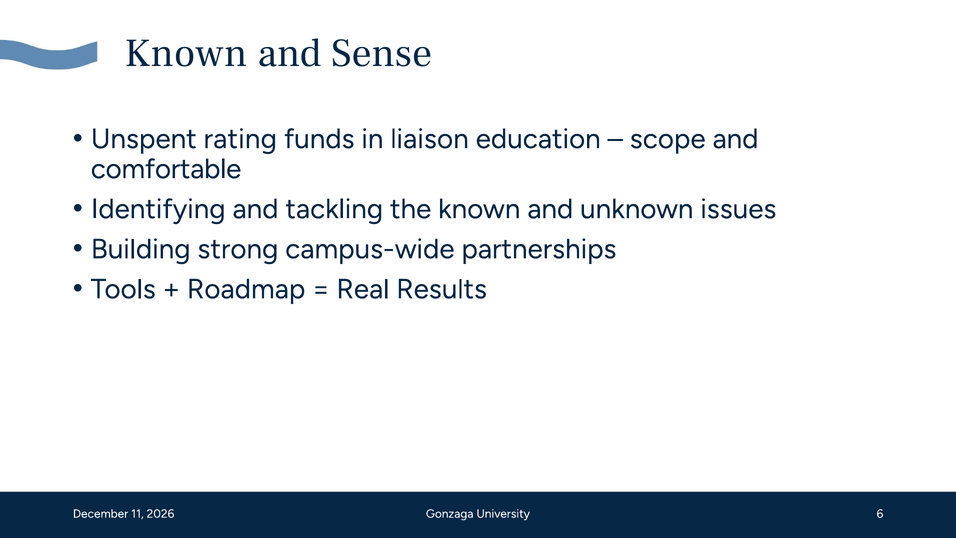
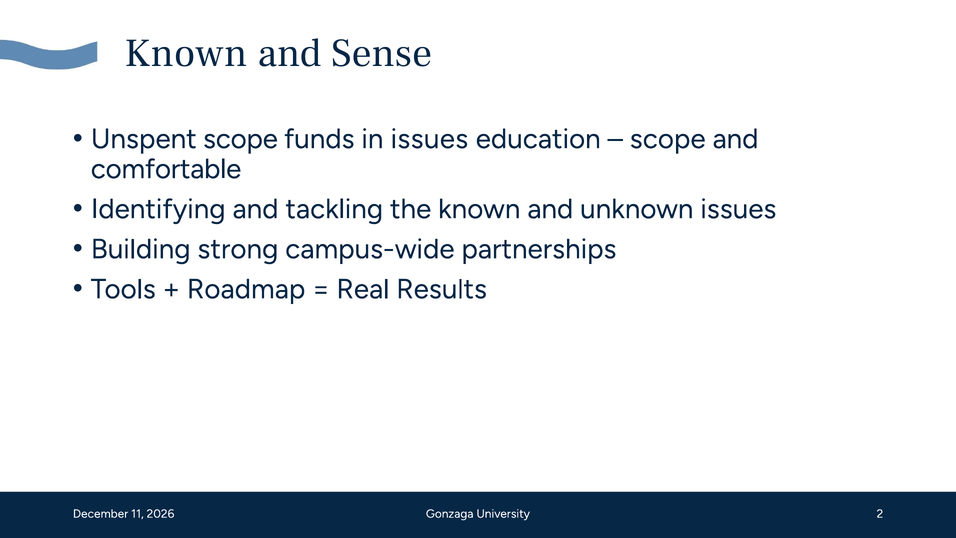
Unspent rating: rating -> scope (240, 139)
in liaison: liaison -> issues (429, 139)
6: 6 -> 2 (880, 514)
